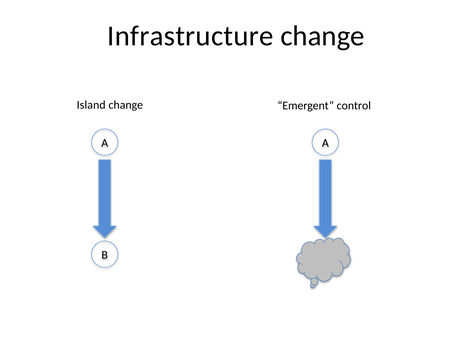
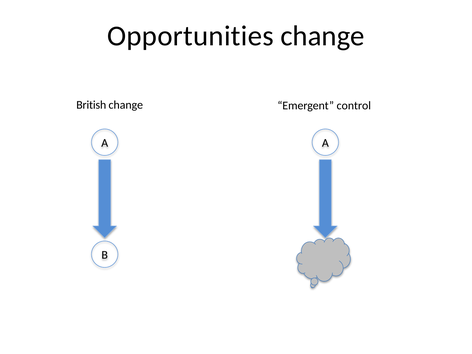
Infrastructure: Infrastructure -> Opportunities (190, 36)
Island: Island -> British (91, 105)
